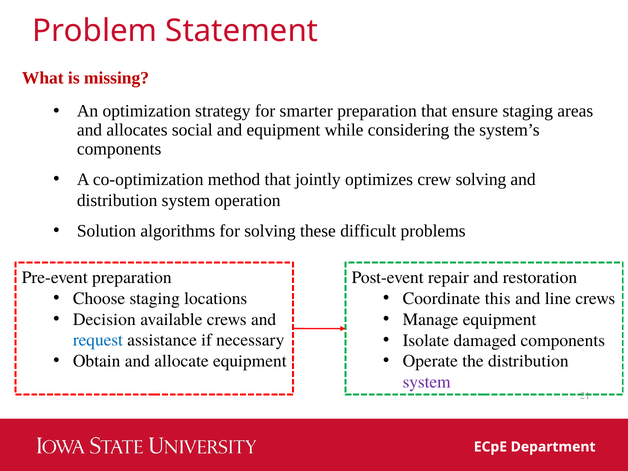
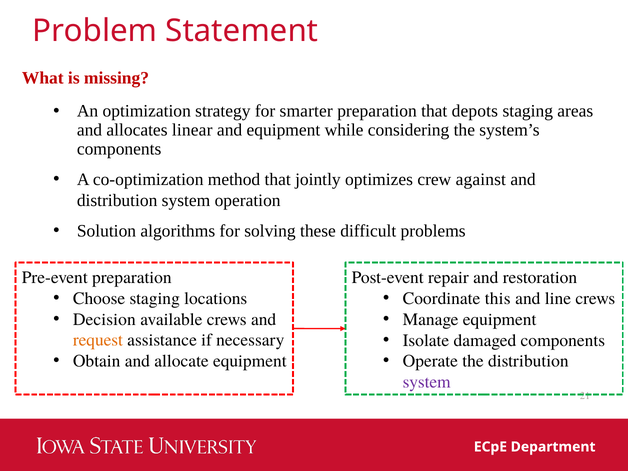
ensure: ensure -> depots (475, 111)
social: social -> linear (192, 130)
crew solving: solving -> against (481, 180)
request colour: blue -> orange (98, 340)
